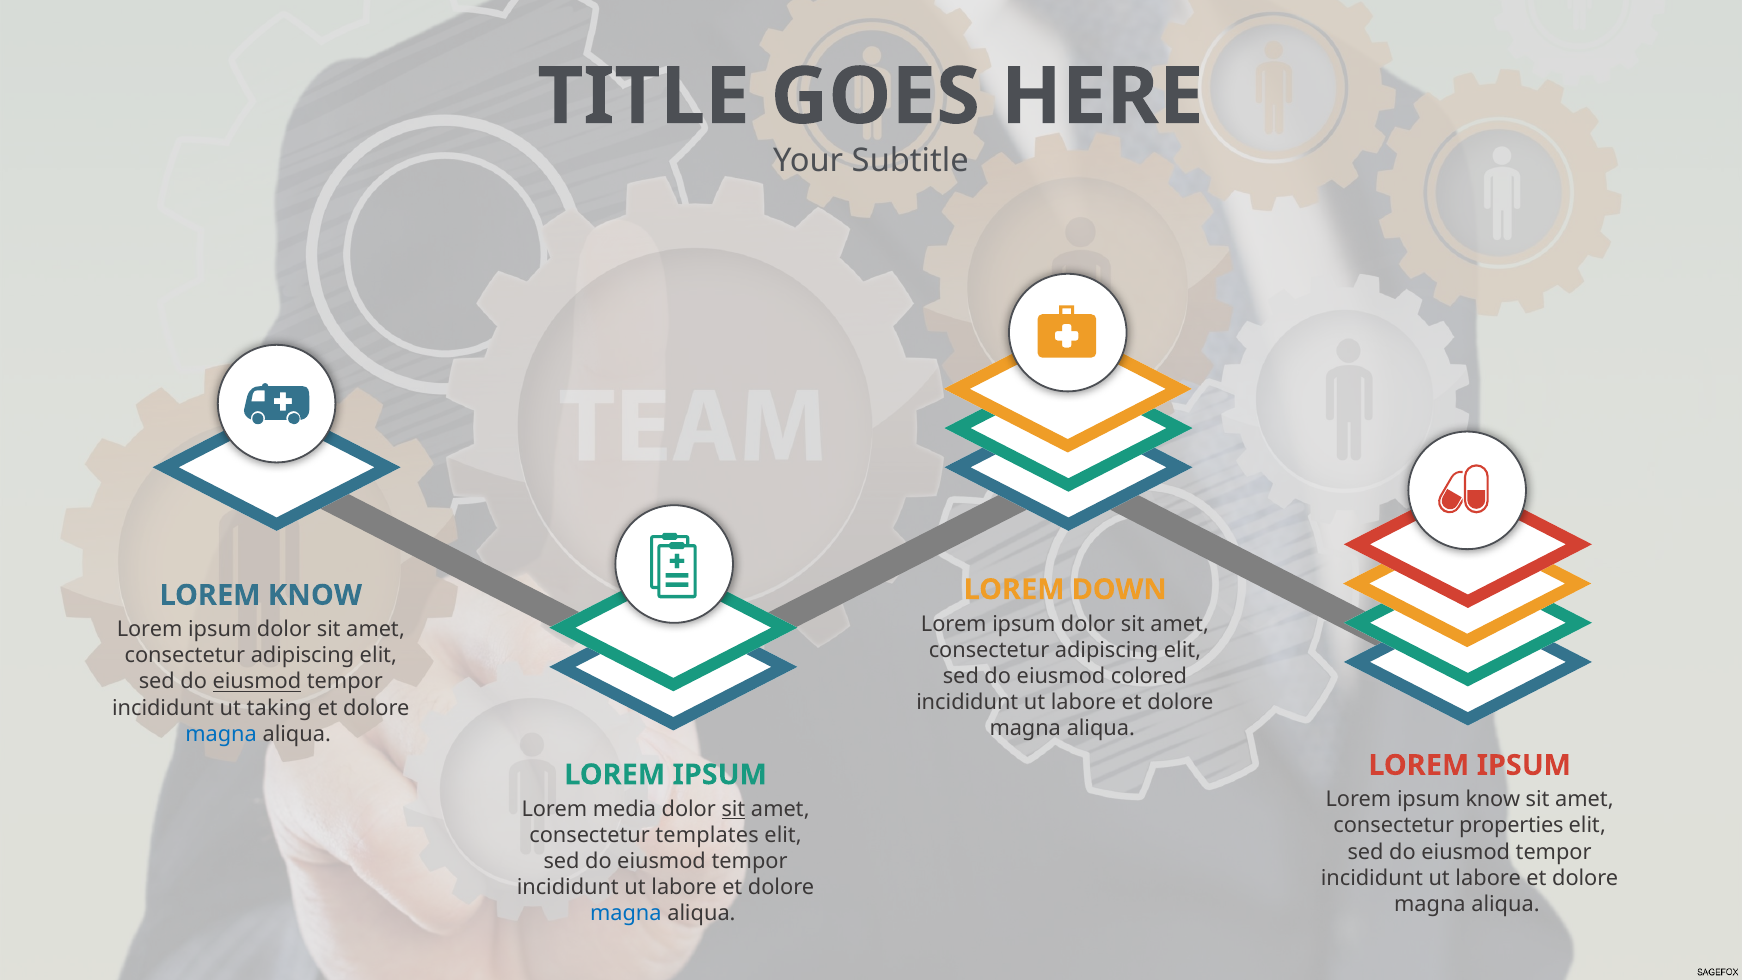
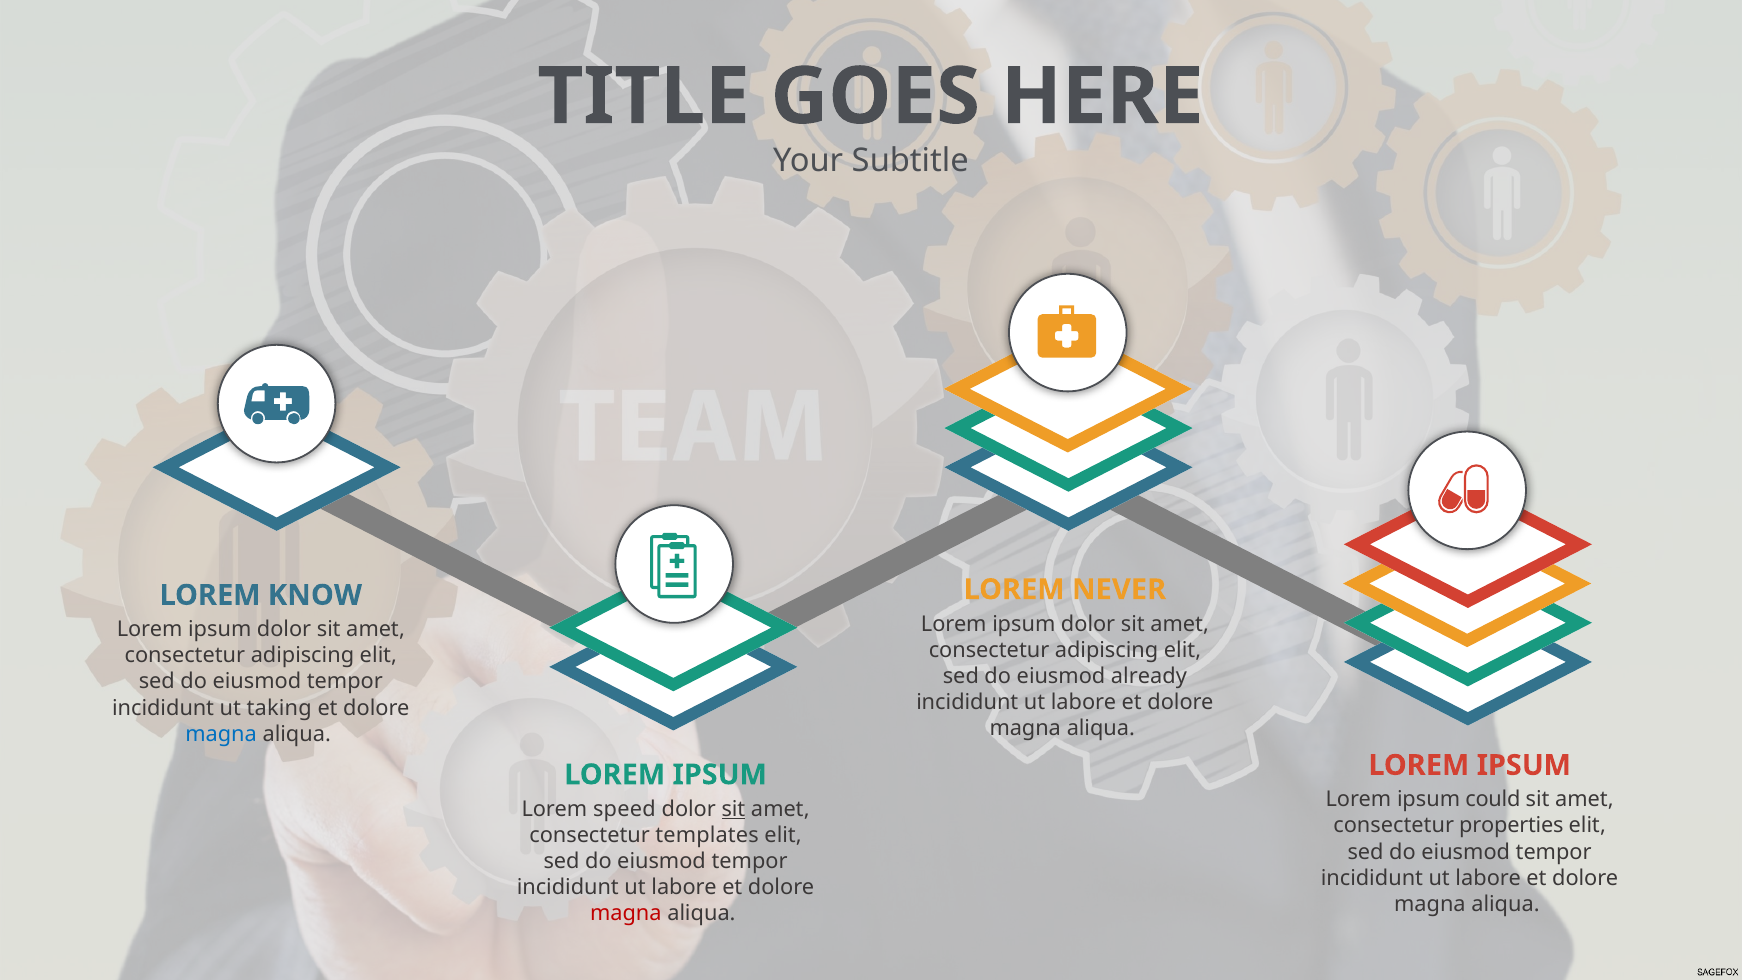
DOWN: DOWN -> NEVER (1119, 590)
colored: colored -> already (1149, 676)
eiusmod underline: present -> none (257, 682)
ipsum know: know -> could (1493, 800)
media: media -> speed (624, 809)
magna colour: blue -> red (626, 913)
